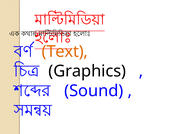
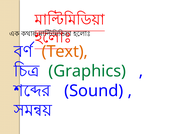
Graphics colour: black -> green (87, 71)
